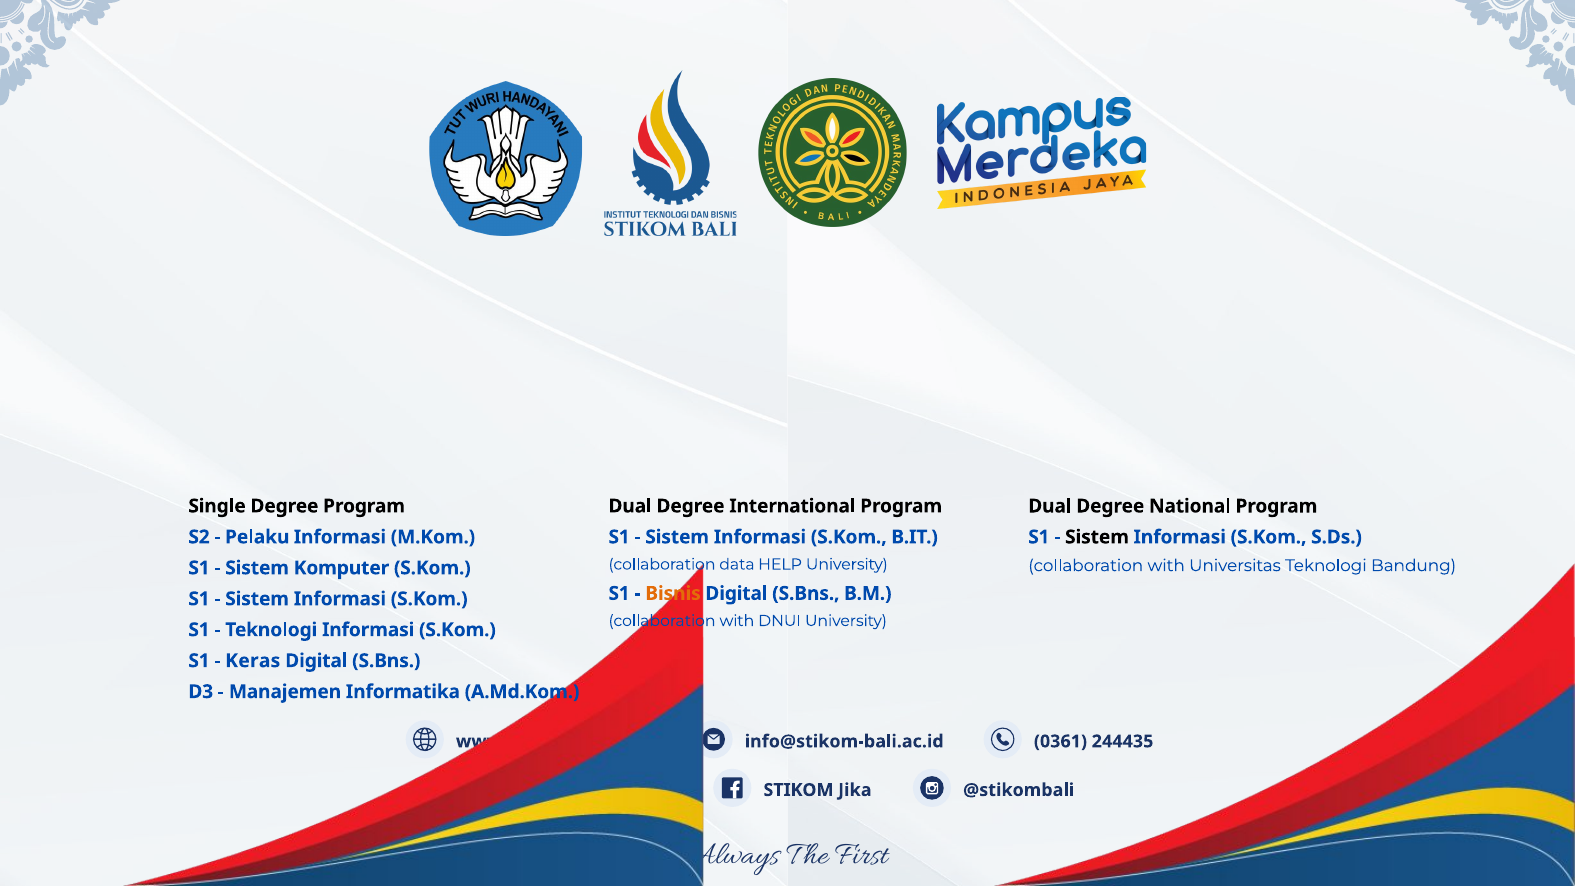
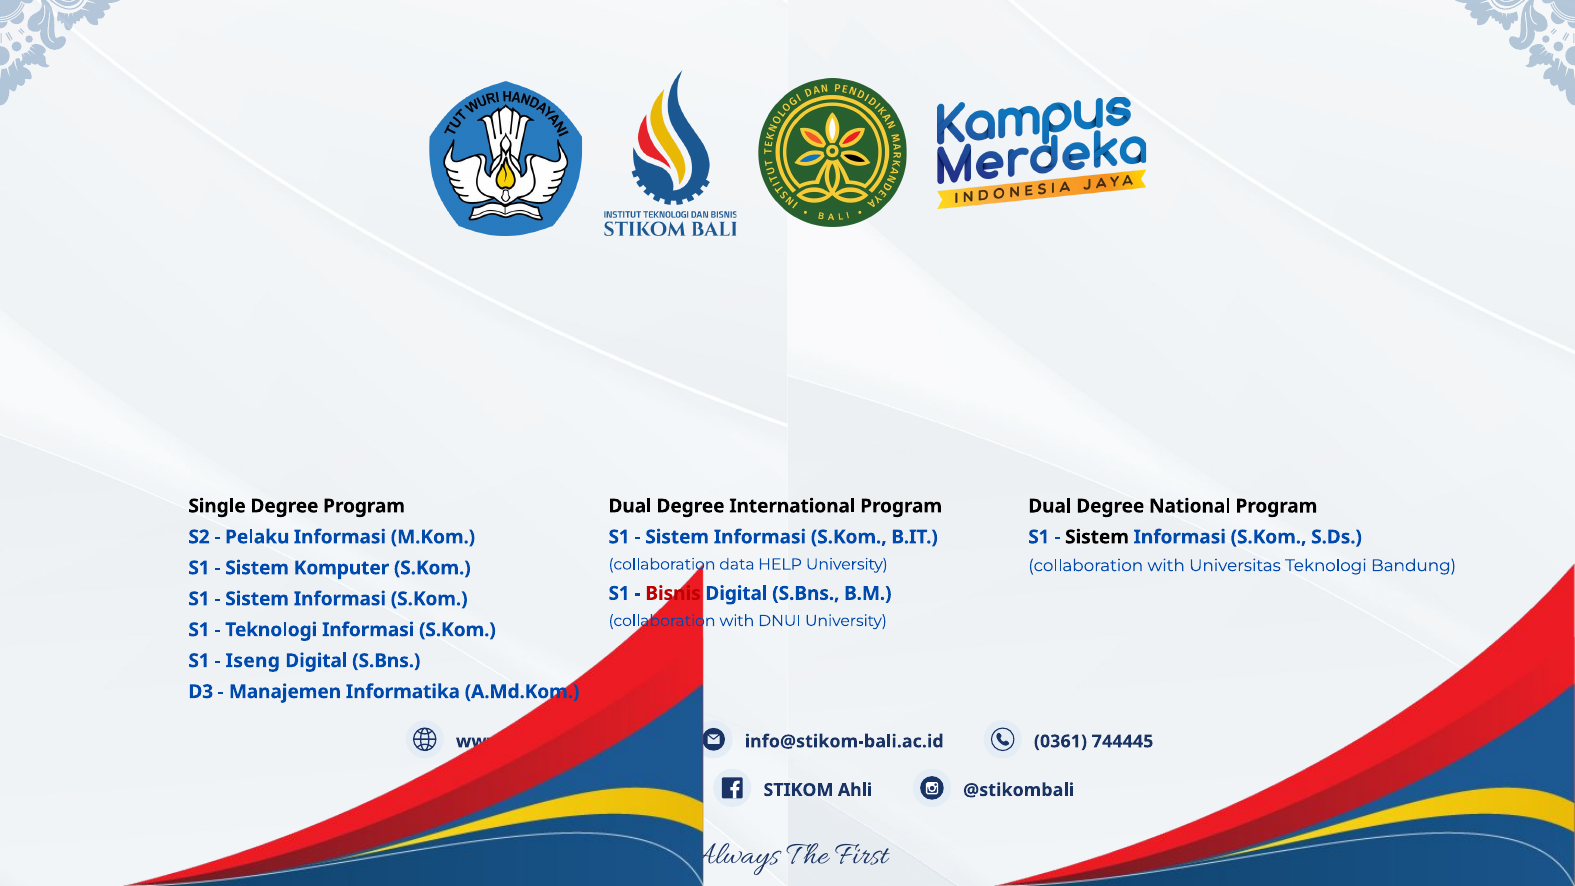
Bisnis colour: orange -> red (673, 593)
Keras: Keras -> Iseng (253, 661)
244435: 244435 -> 744445 (1123, 741)
Jika: Jika -> Ahli (855, 790)
